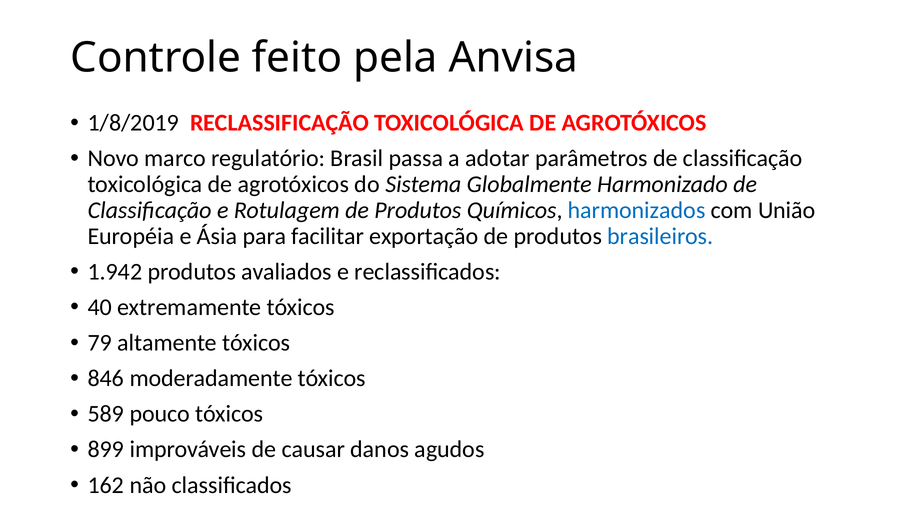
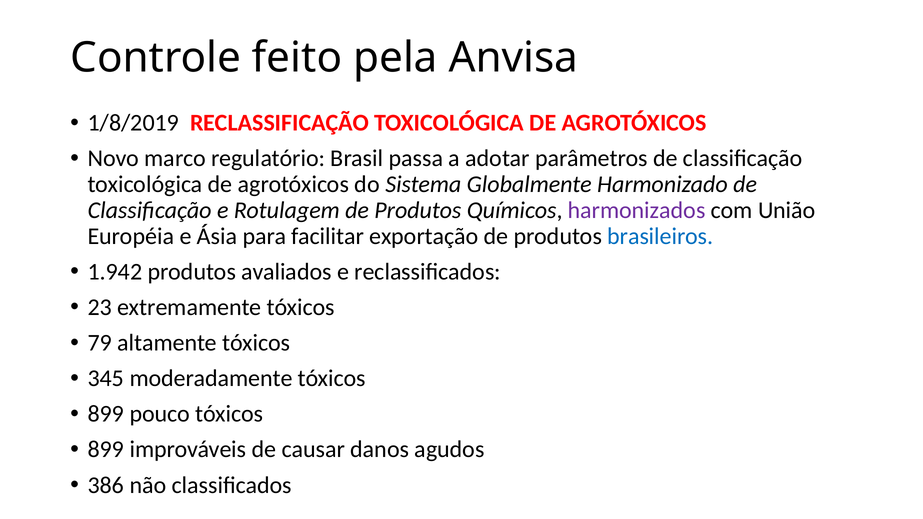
harmonizados colour: blue -> purple (637, 210)
40: 40 -> 23 (100, 307)
846: 846 -> 345 (106, 379)
589: 589 -> 899 (106, 414)
162: 162 -> 386 (106, 485)
